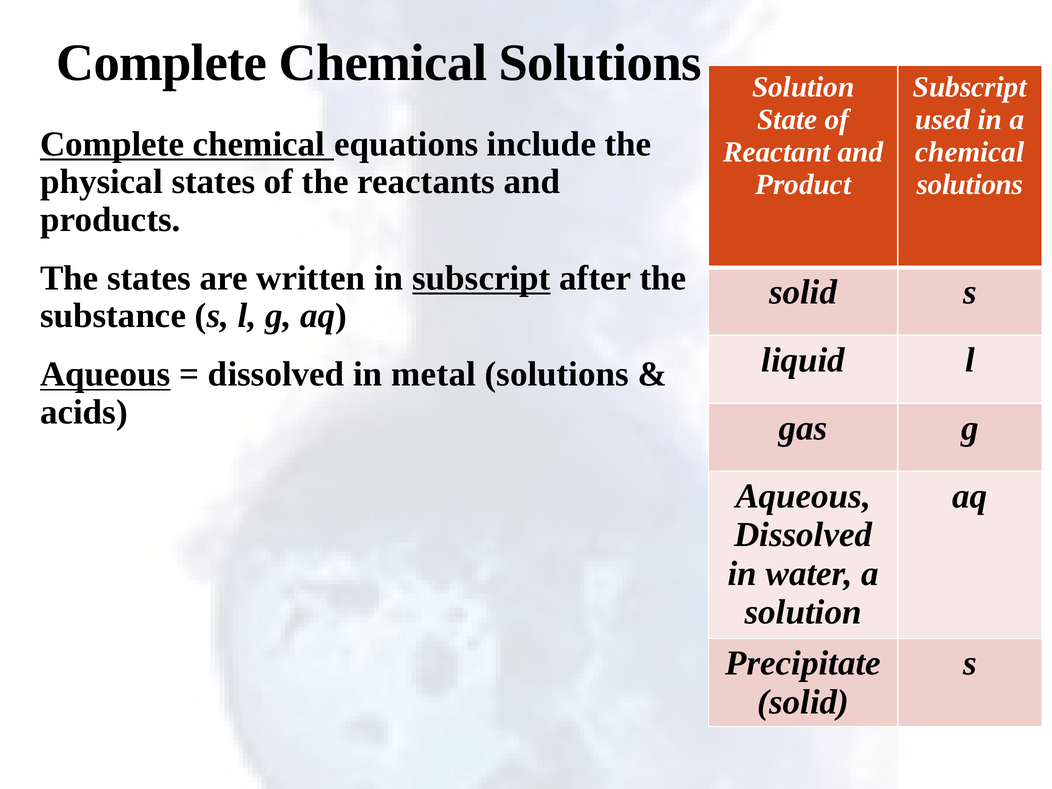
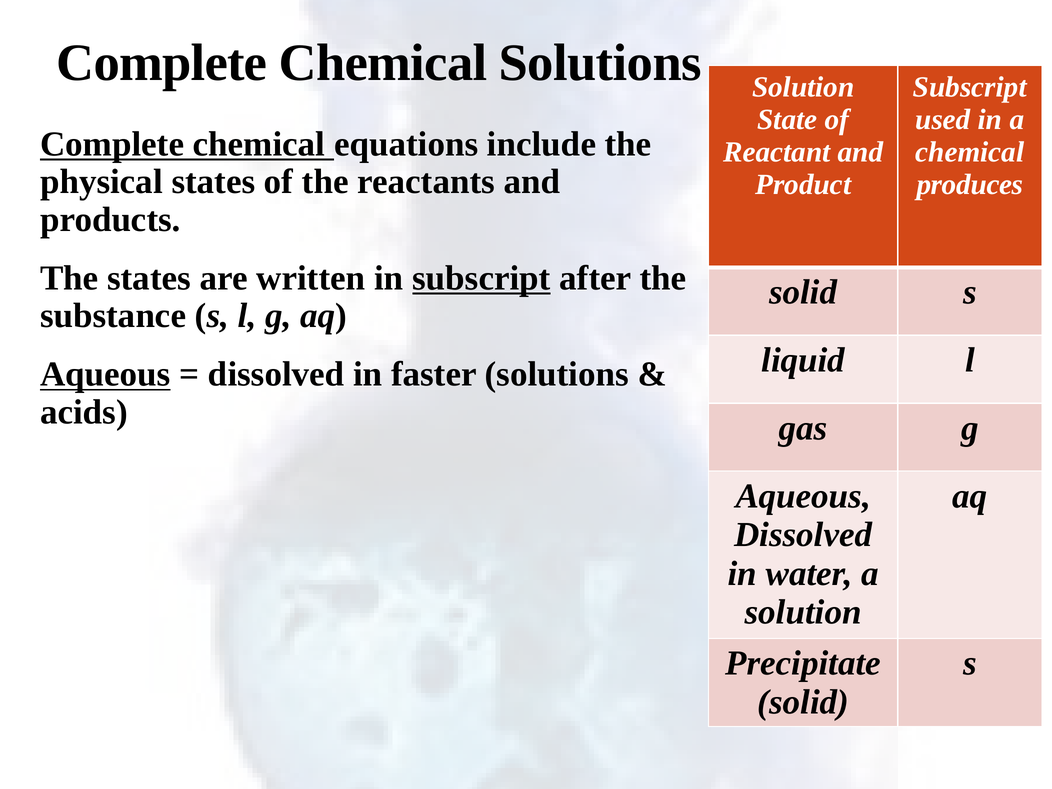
solutions: solutions -> produces (970, 185)
metal: metal -> faster (434, 374)
